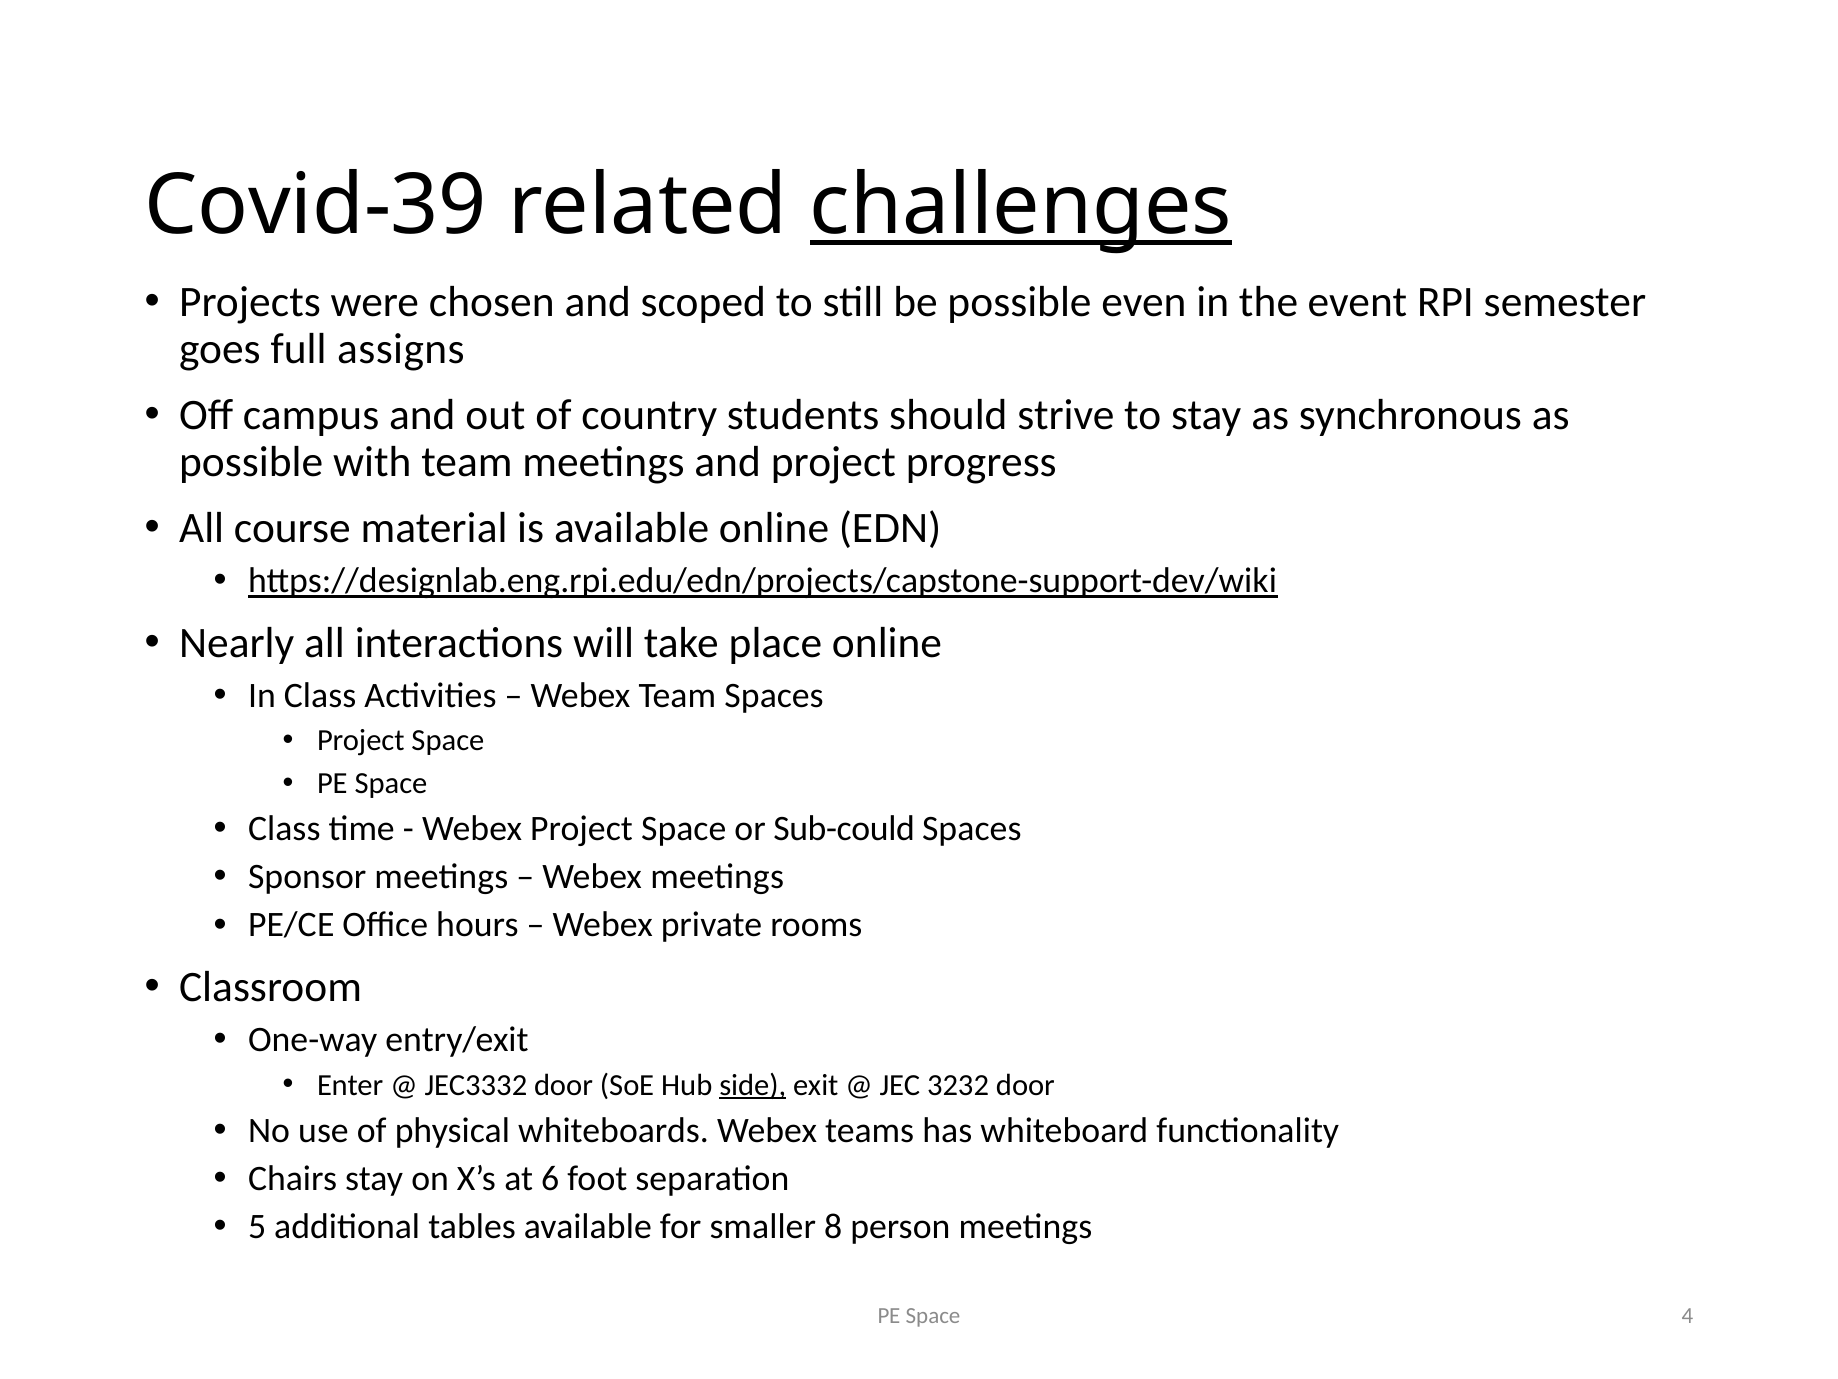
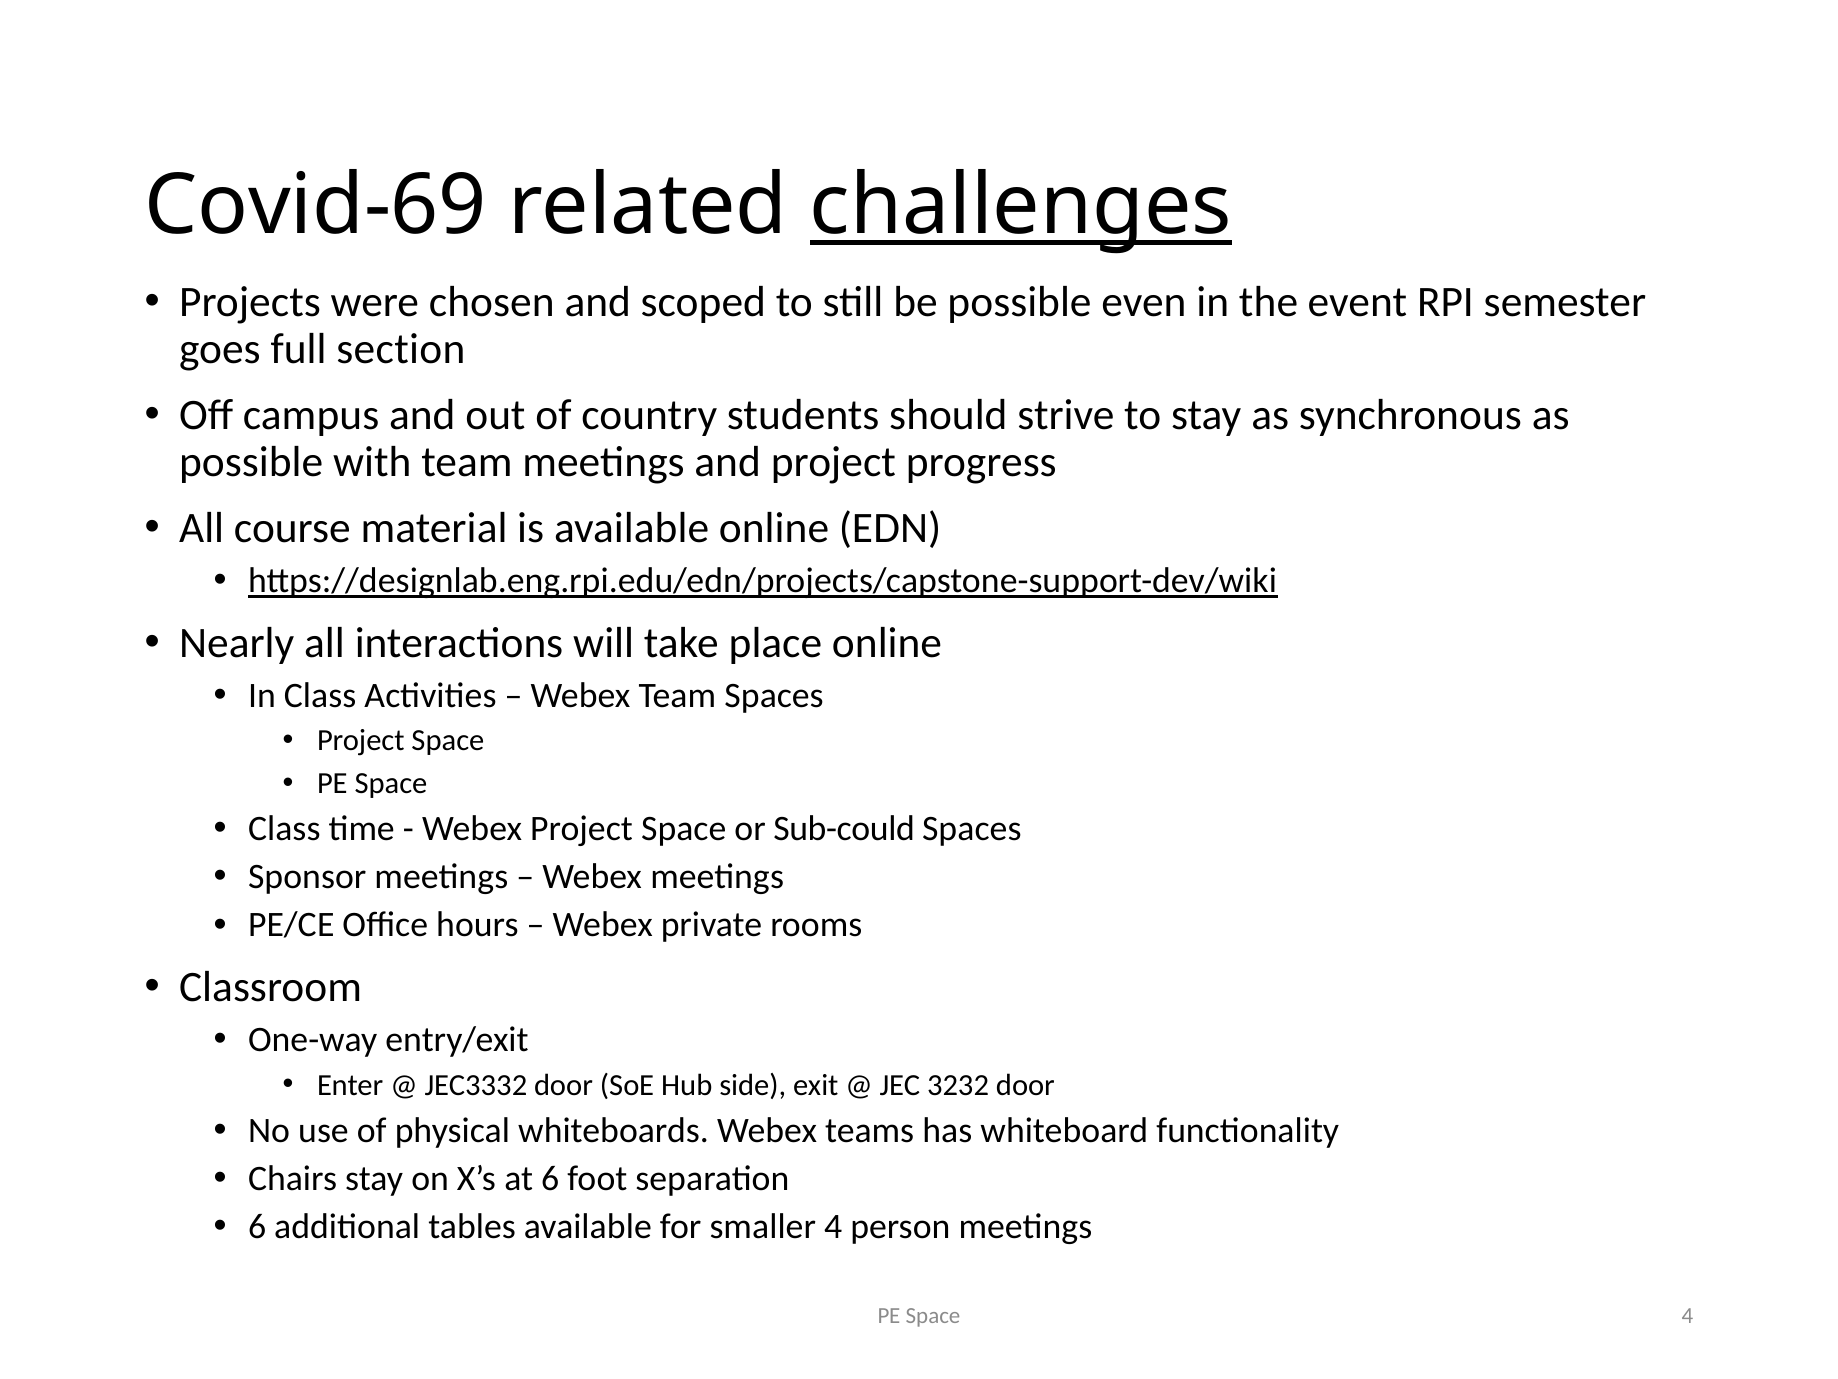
Covid-39: Covid-39 -> Covid-69 (316, 206)
assigns: assigns -> section (401, 349)
side underline: present -> none (753, 1085)
5: 5 -> 6 (257, 1226)
smaller 8: 8 -> 4 (833, 1226)
